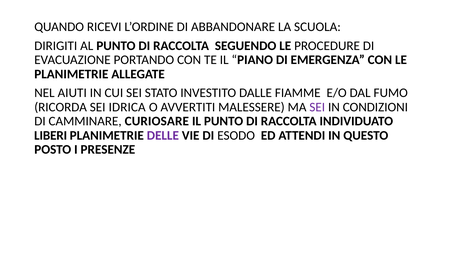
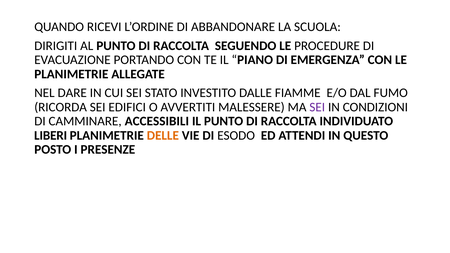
AIUTI: AIUTI -> DARE (72, 93)
IDRICA: IDRICA -> EDIFICI (127, 107)
CURIOSARE: CURIOSARE -> ACCESSIBILI (157, 121)
DELLE colour: purple -> orange (163, 136)
